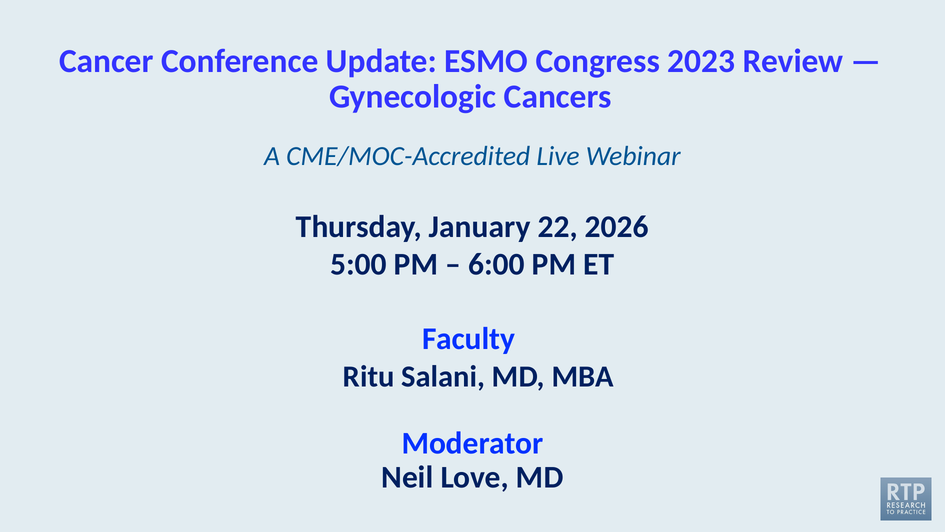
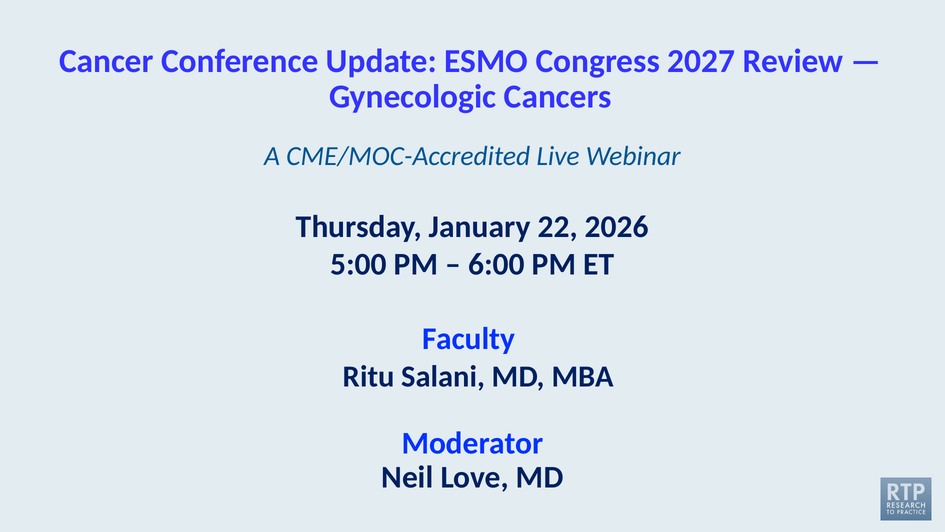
2023: 2023 -> 2027 (701, 61)
